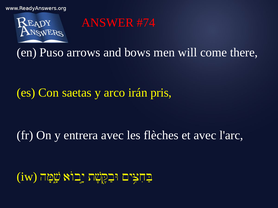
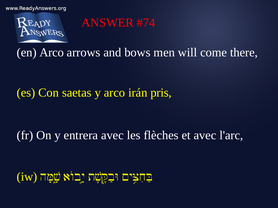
en Puso: Puso -> Arco (52, 52)
